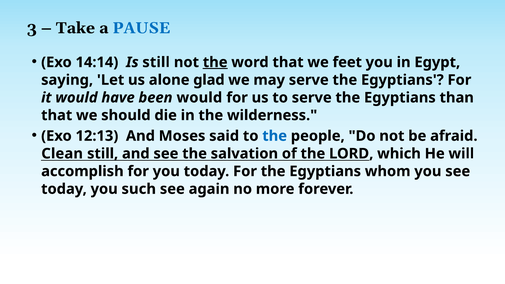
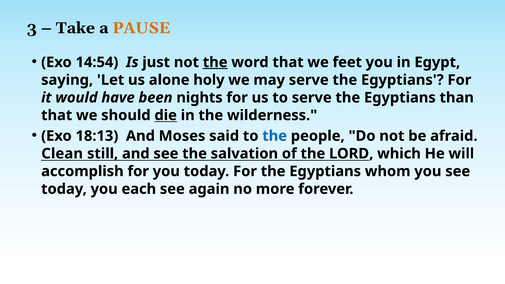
PAUSE colour: blue -> orange (141, 28)
14:14: 14:14 -> 14:54 (97, 62)
Is still: still -> just (156, 62)
glad: glad -> holy (209, 80)
been would: would -> nights (199, 98)
die underline: none -> present (166, 115)
12:13: 12:13 -> 18:13 (97, 136)
such: such -> each (139, 189)
